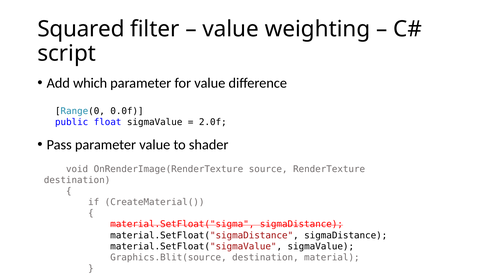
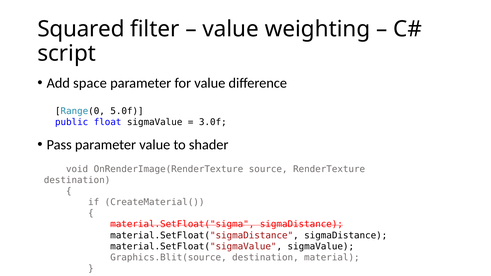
which: which -> space (90, 83)
0.0f: 0.0f -> 5.0f (127, 111)
2.0f: 2.0f -> 3.0f (213, 122)
